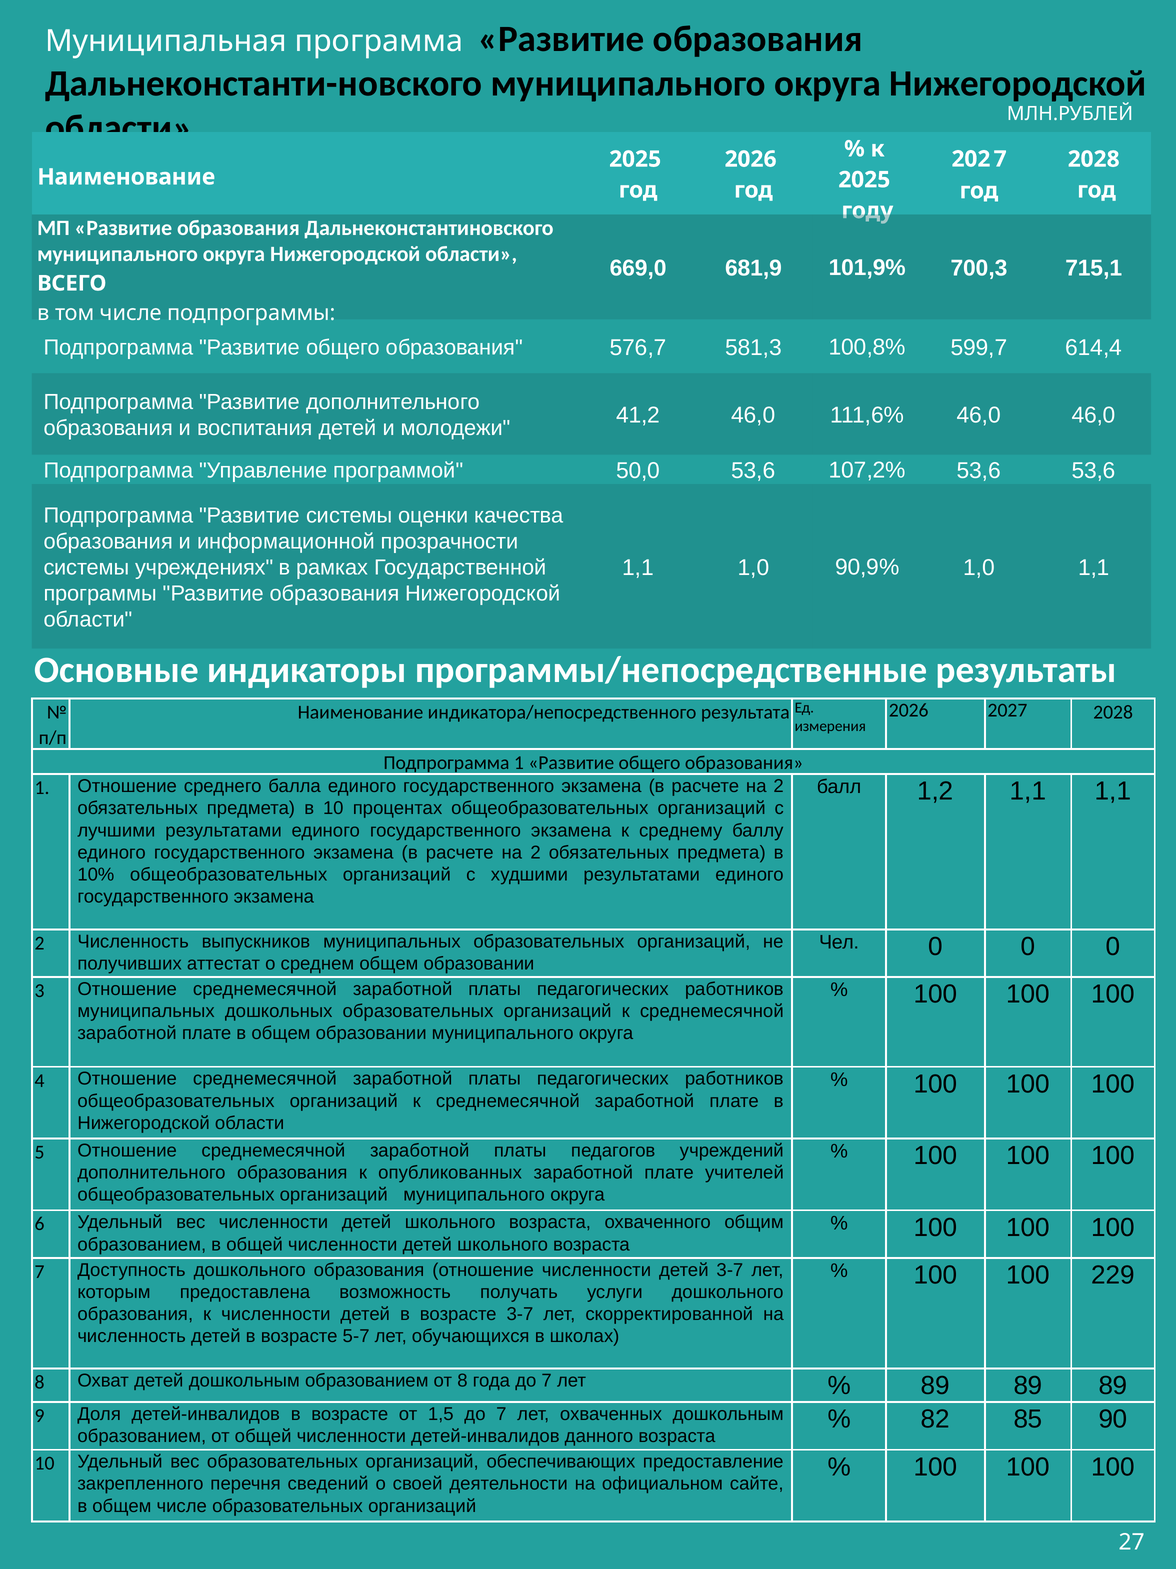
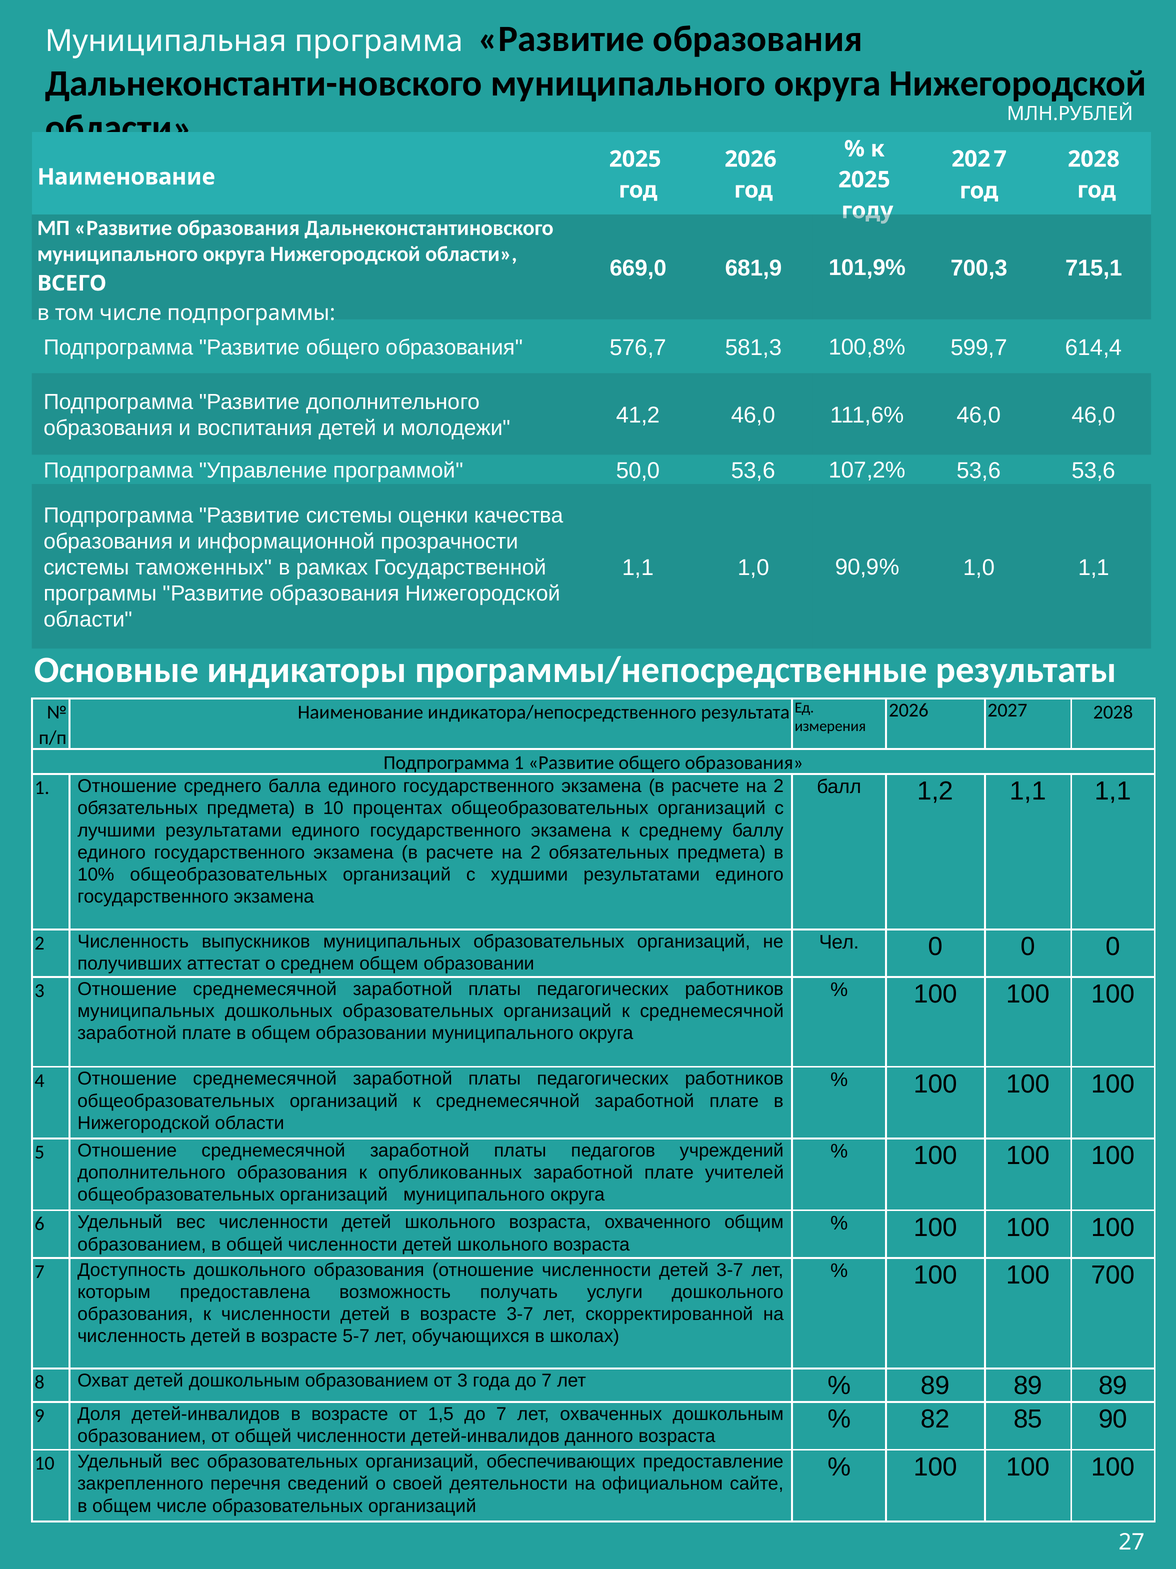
учреждениях: учреждениях -> таможенных (204, 567)
229: 229 -> 700 (1113, 1274)
от 8: 8 -> 3 (462, 1380)
